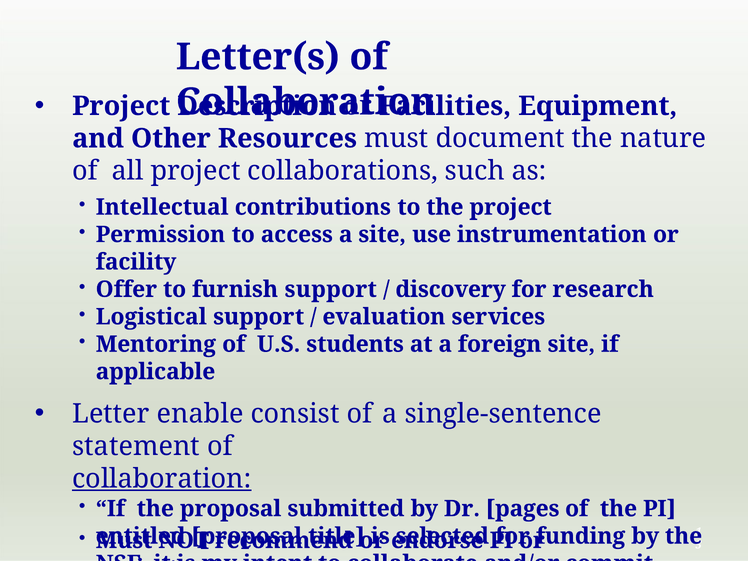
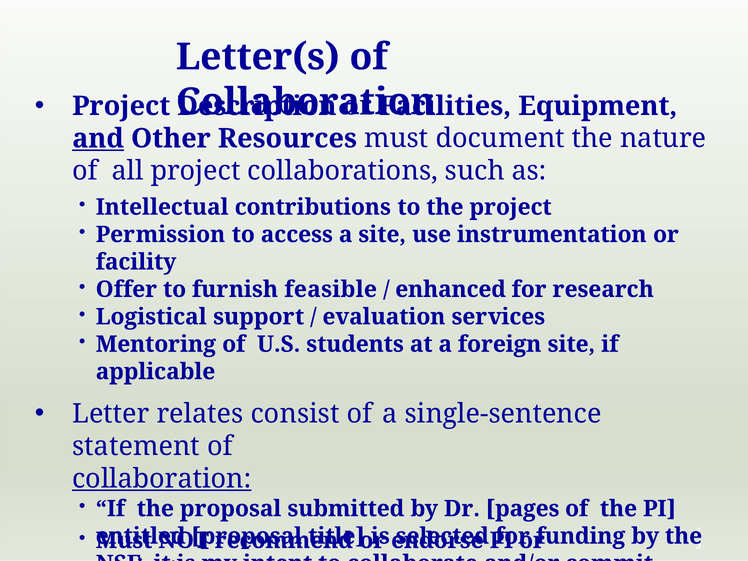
and underline: none -> present (98, 138)
furnish support: support -> feasible (331, 289)
discovery: discovery -> enhanced (451, 289)
enable: enable -> relates (200, 414)
